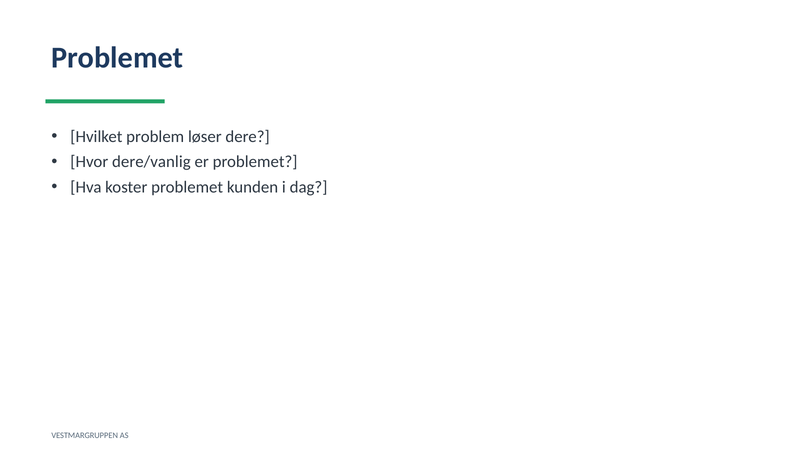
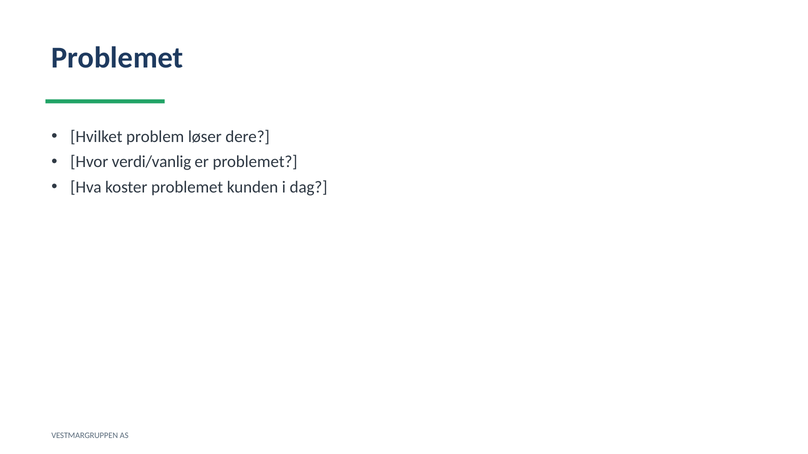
dere/vanlig: dere/vanlig -> verdi/vanlig (152, 162)
